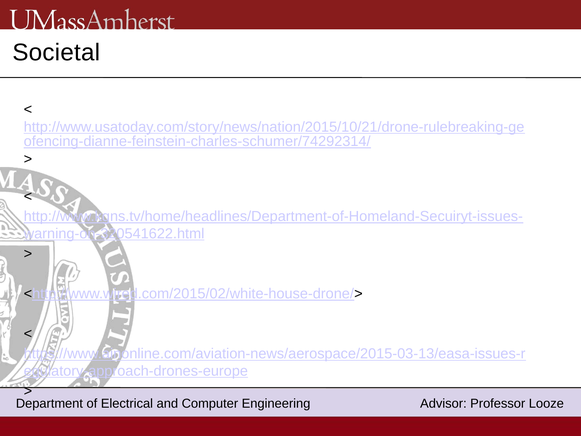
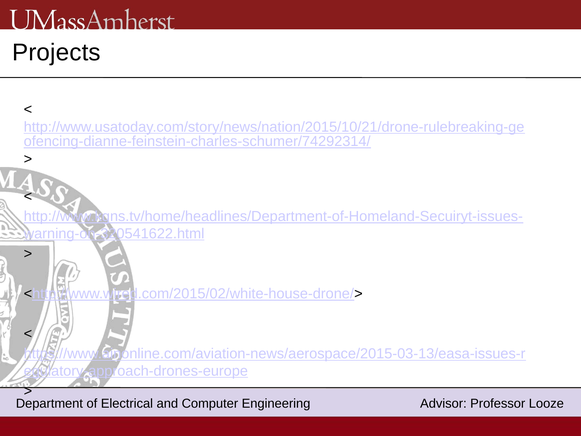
Societal: Societal -> Projects (56, 53)
